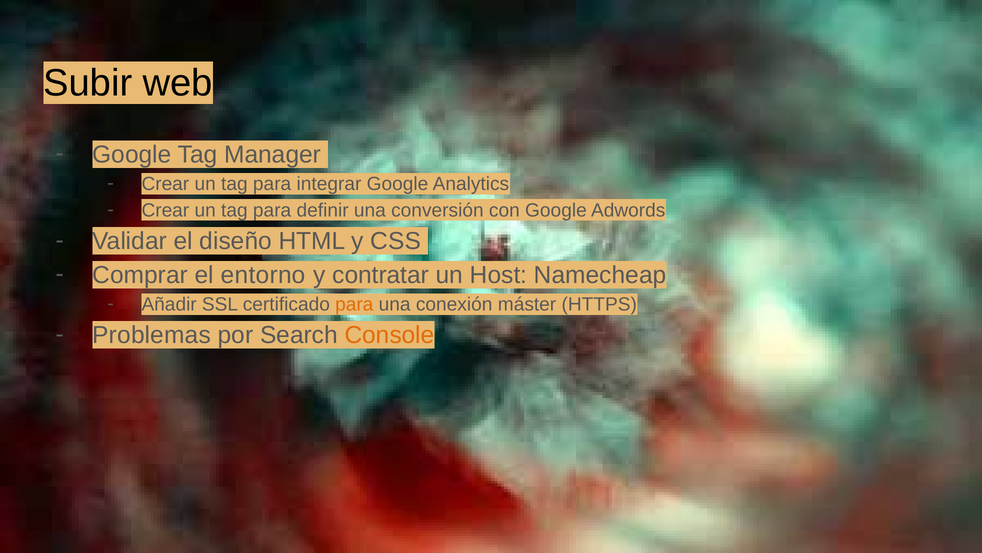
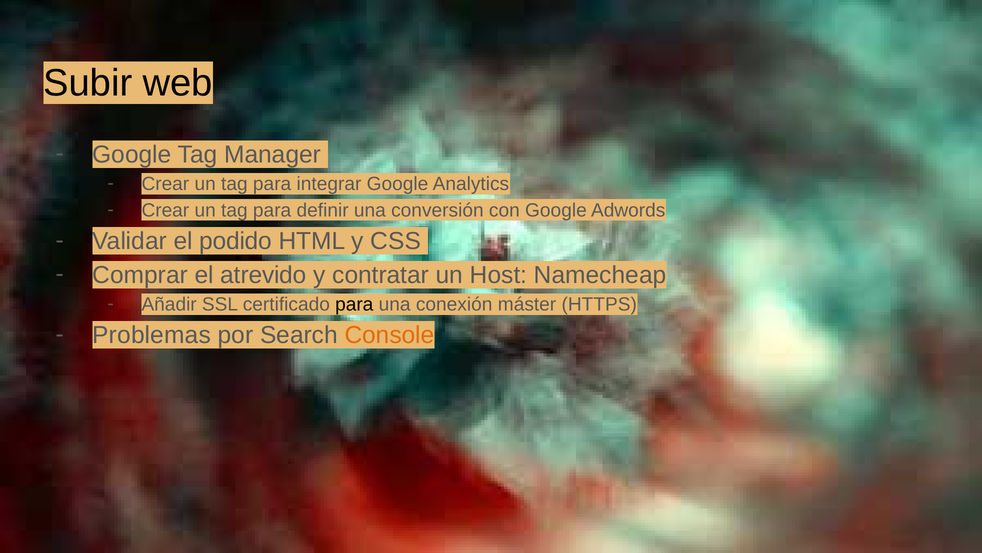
diseño: diseño -> podido (236, 241)
entorno: entorno -> atrevido (263, 275)
para colour: orange -> black (354, 304)
